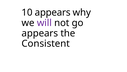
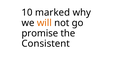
10 appears: appears -> marked (53, 12)
will colour: purple -> orange (44, 23)
appears: appears -> promise (40, 33)
